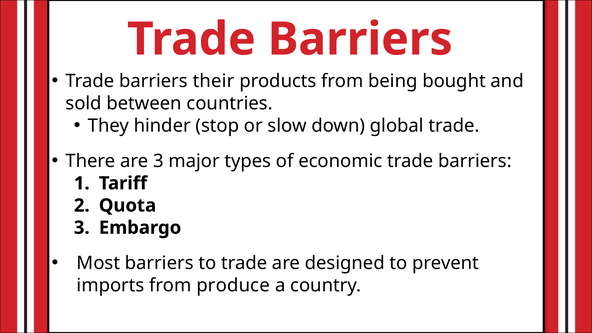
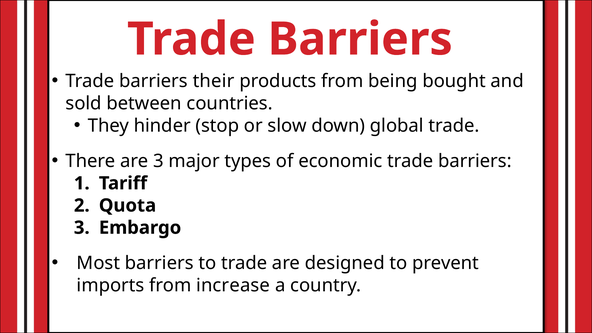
produce: produce -> increase (233, 285)
